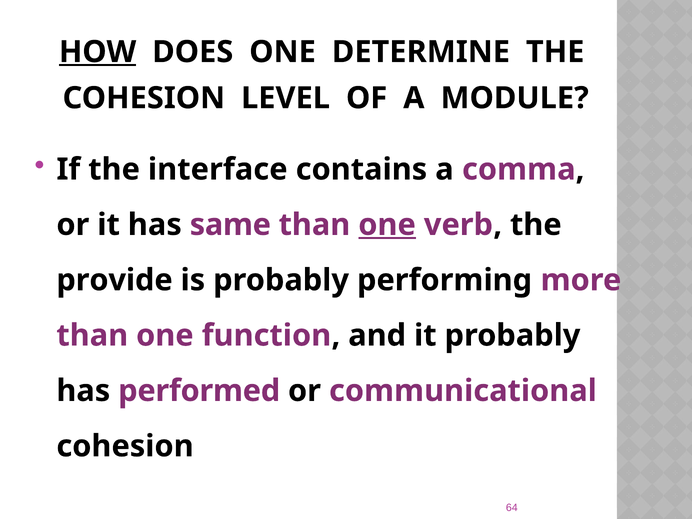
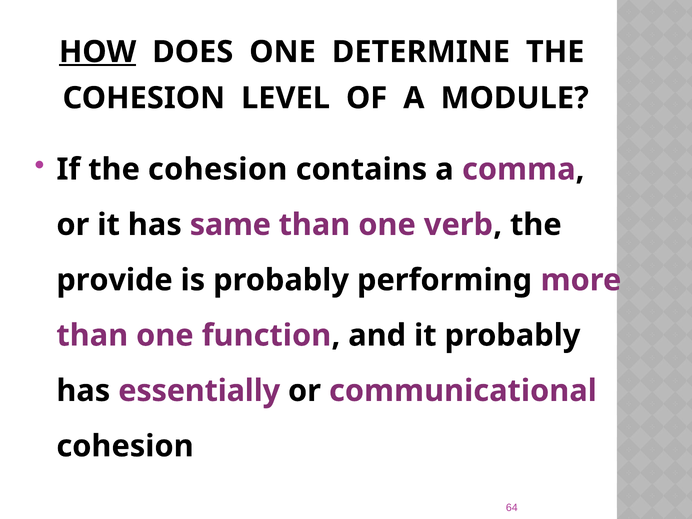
If the interface: interface -> cohesion (218, 169)
one underline: present -> none (387, 225)
performed: performed -> essentially (199, 391)
